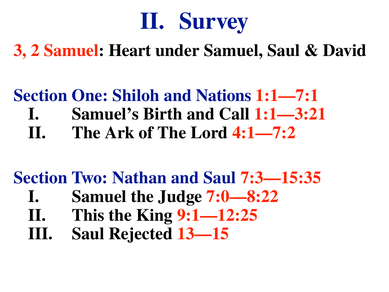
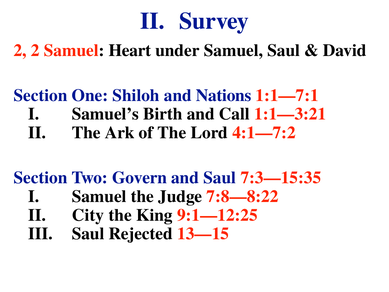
3: 3 -> 2 (20, 50)
Nathan: Nathan -> Govern (139, 178)
7:0—8:22: 7:0—8:22 -> 7:8—8:22 (242, 196)
This: This -> City (88, 215)
